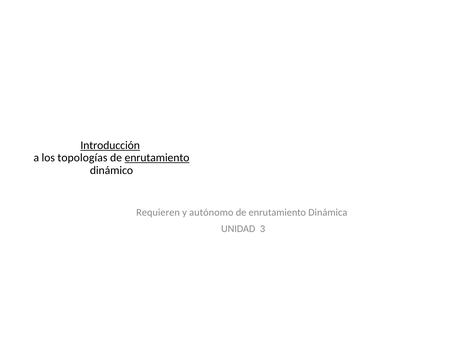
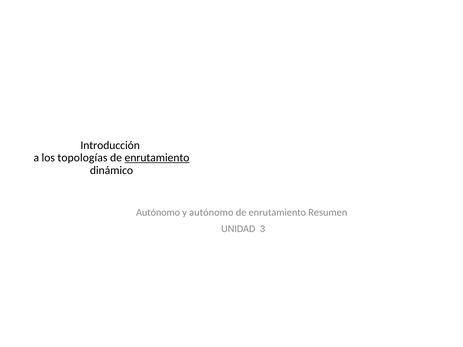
Introducción underline: present -> none (110, 145)
Requieren: Requieren -> Autónomo (158, 213)
Dinámica: Dinámica -> Resumen (328, 213)
